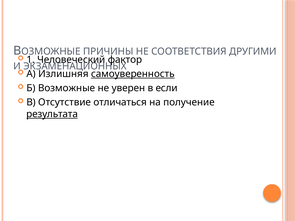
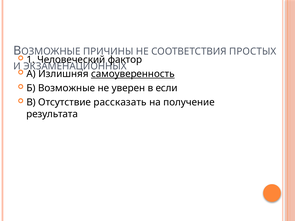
ДРУГИМИ: ДРУГИМИ -> ПРОСТЫХ (253, 52)
отличаться: отличаться -> рассказать (120, 102)
результата underline: present -> none (52, 114)
